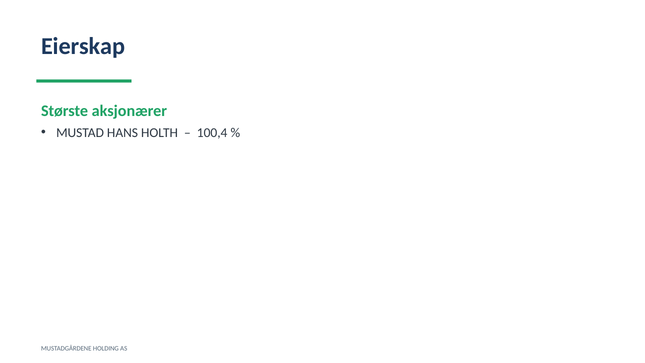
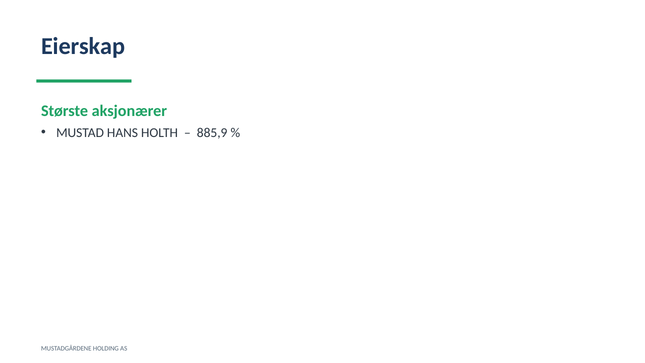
100,4: 100,4 -> 885,9 (212, 133)
